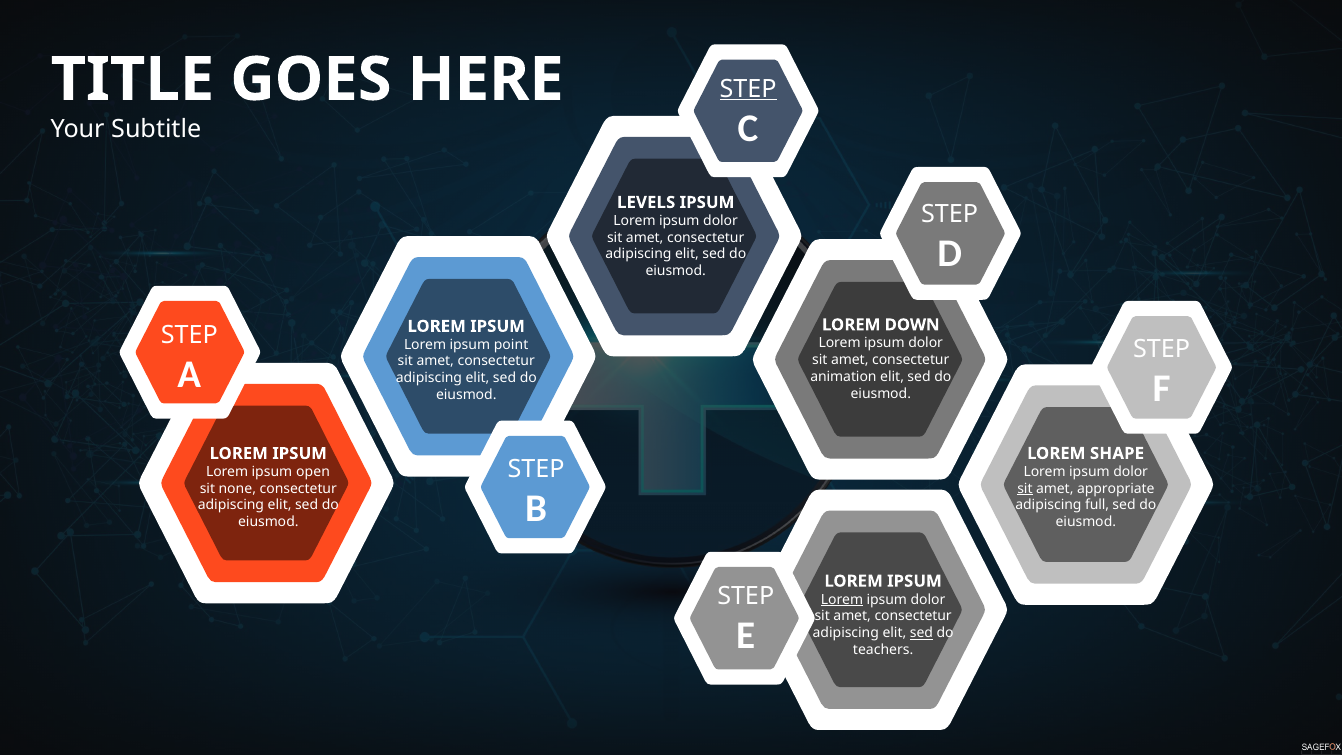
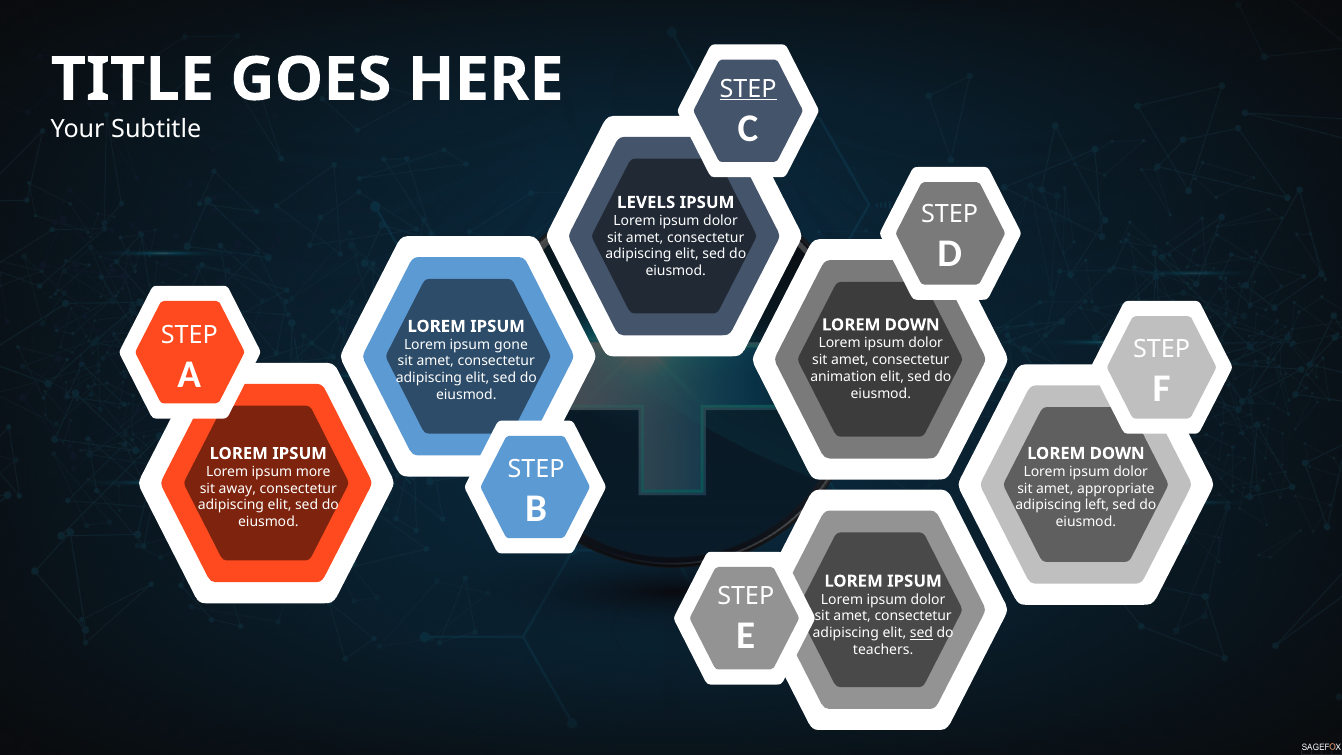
point: point -> gone (511, 344)
SHAPE: SHAPE -> DOWN (1117, 453)
open: open -> more (313, 472)
sit underline: present -> none (1025, 488)
none: none -> away (237, 488)
full: full -> left (1097, 505)
Lorem underline: present -> none (842, 599)
